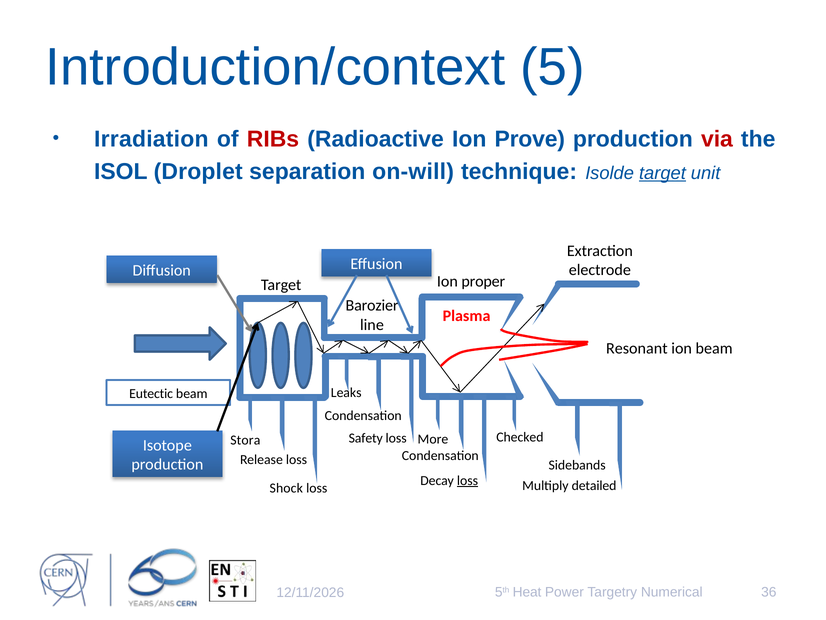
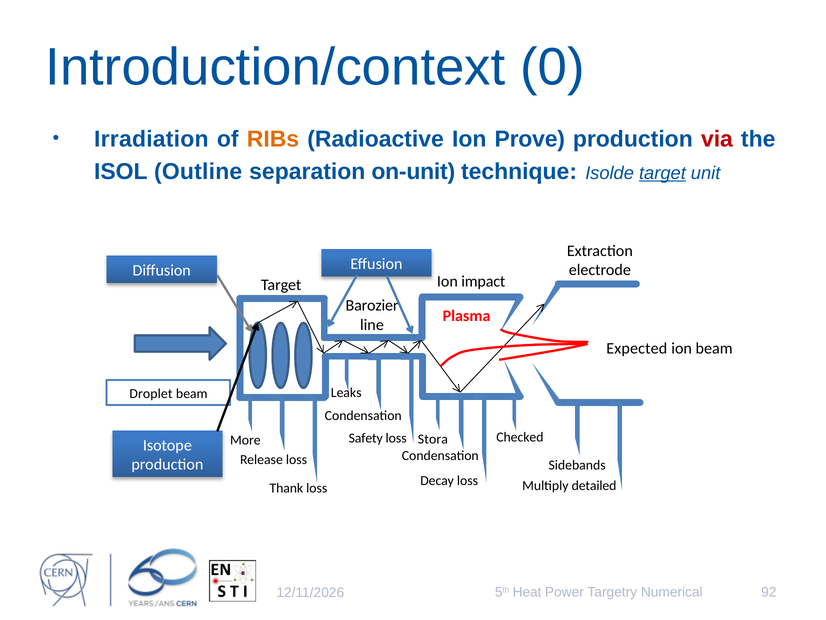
5: 5 -> 0 (552, 67)
RIBs colour: red -> orange (273, 139)
Droplet: Droplet -> Outline (198, 171)
on-will: on-will -> on-unit (413, 171)
proper: proper -> impact (483, 281)
Resonant: Resonant -> Expected (637, 348)
Eutectic: Eutectic -> Droplet (151, 393)
More: More -> Stora (433, 439)
Stora: Stora -> More (245, 440)
loss underline: present -> none (468, 480)
Shock: Shock -> Thank (286, 488)
36: 36 -> 92 (769, 592)
